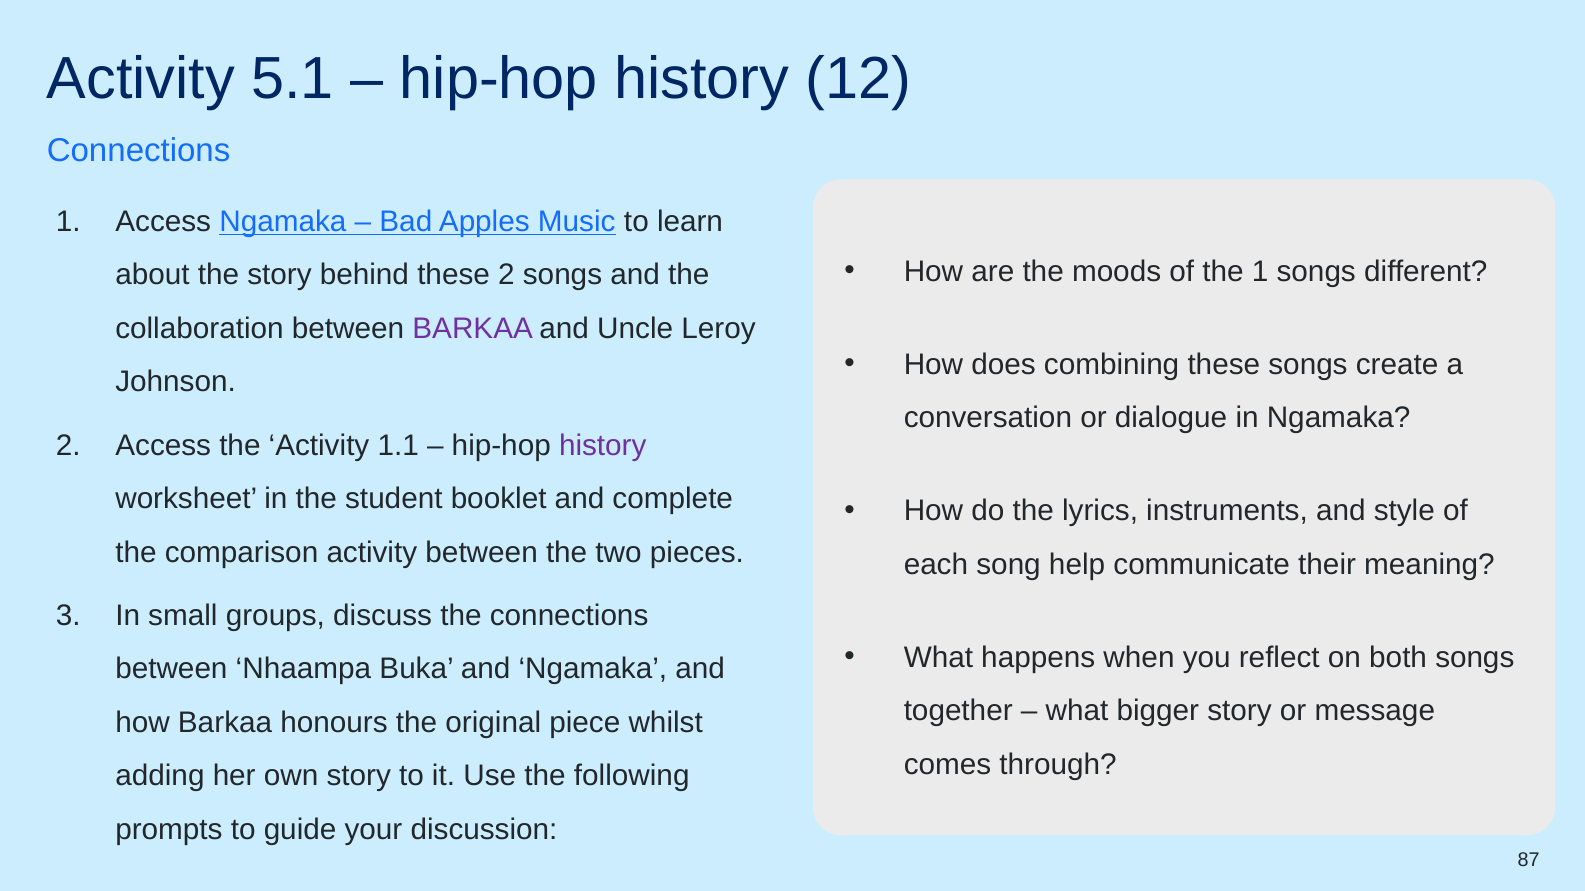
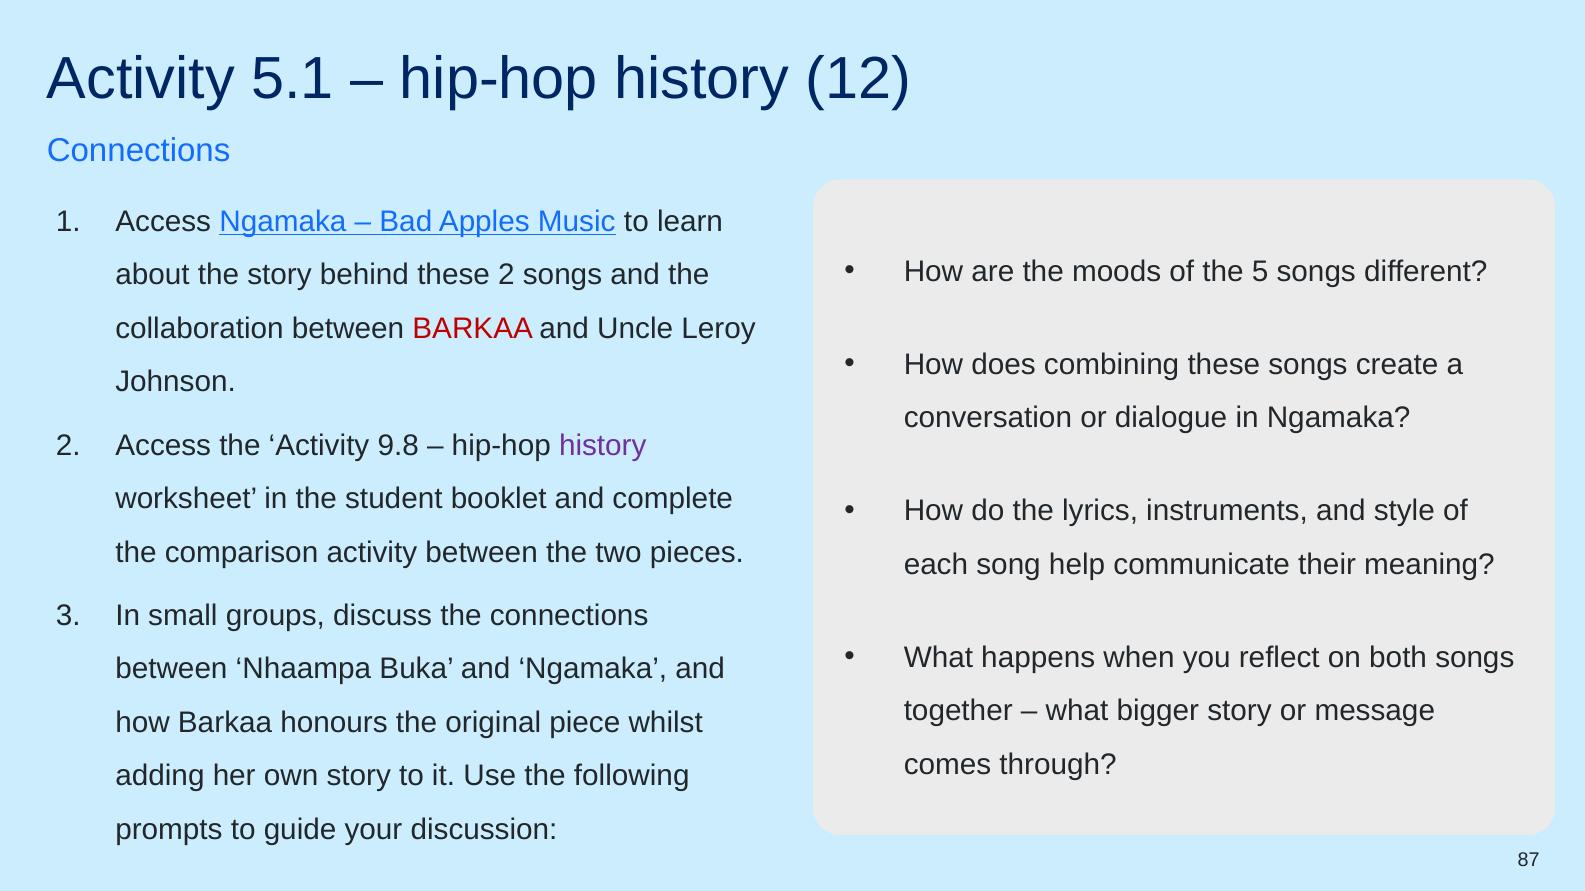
the 1: 1 -> 5 (1260, 272)
BARKAA colour: purple -> red (473, 329)
1.1: 1.1 -> 9.8 (398, 446)
